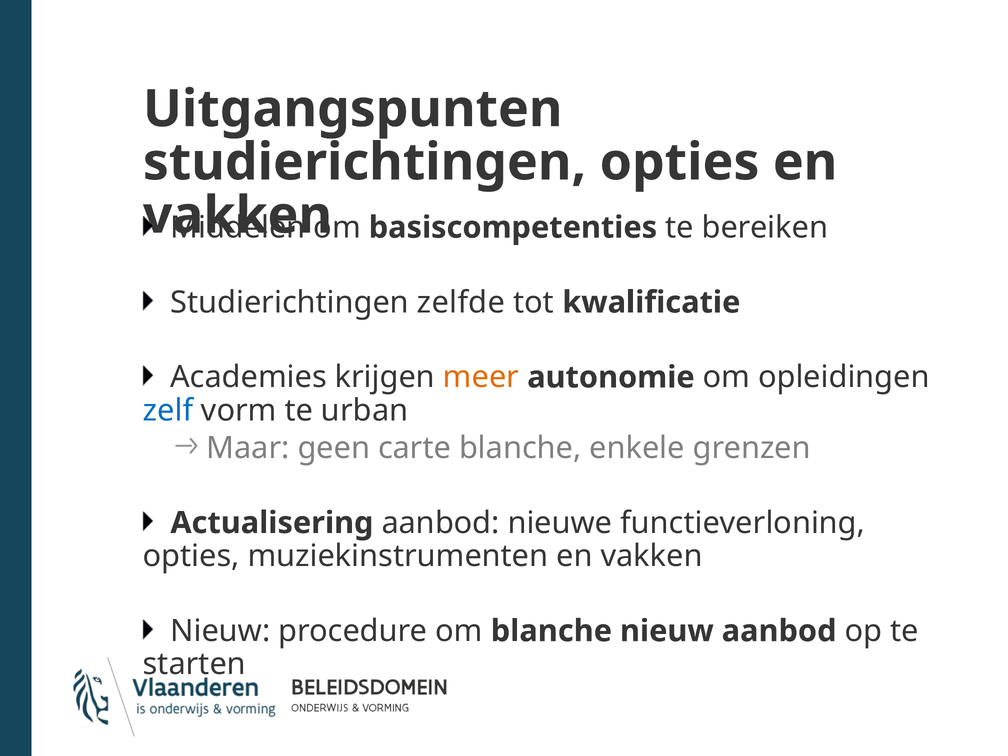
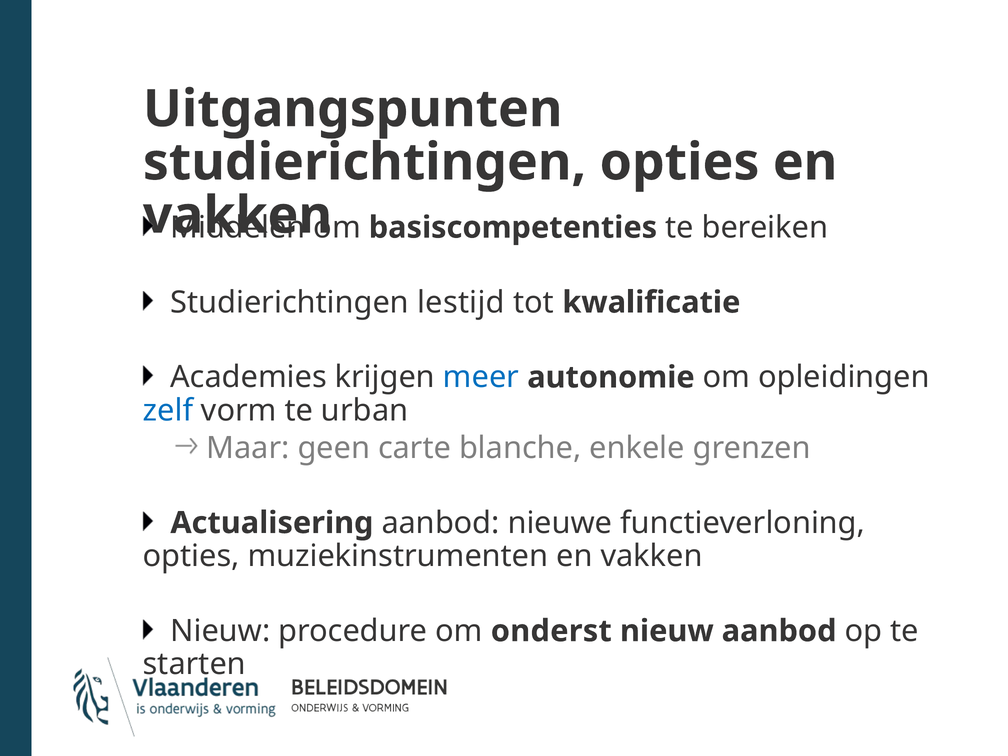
zelfde: zelfde -> lestijd (461, 302)
meer colour: orange -> blue (481, 377)
om blanche: blanche -> onderst (551, 631)
